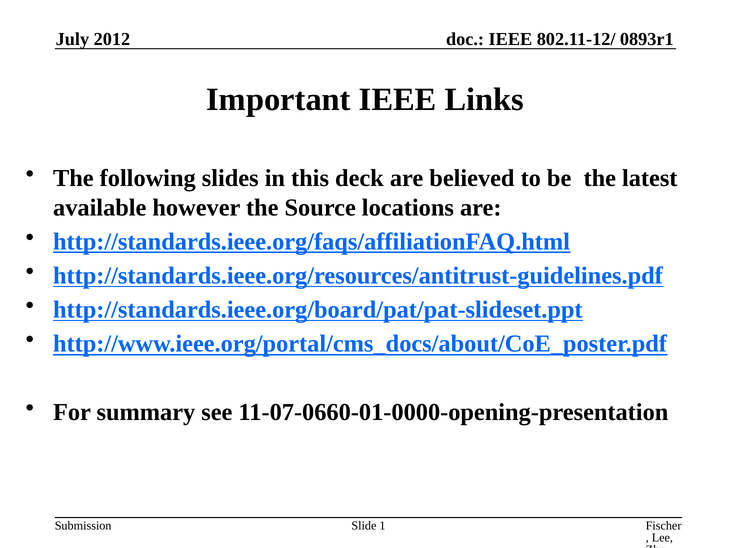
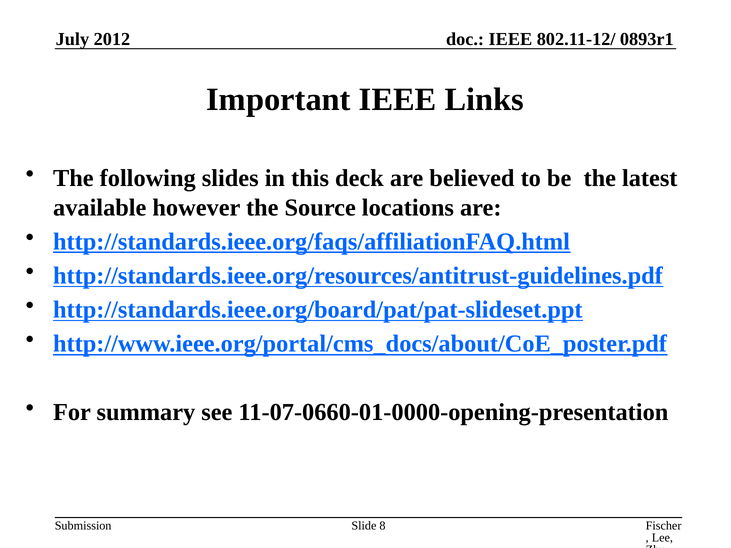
1: 1 -> 8 (383, 526)
